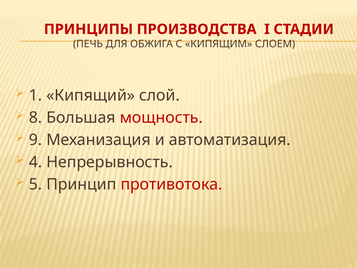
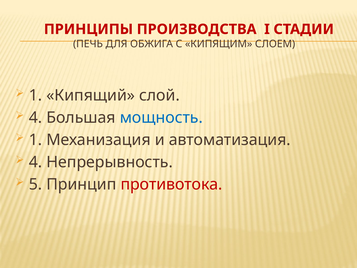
8: 8 -> 4 (36, 118)
мощность colour: red -> blue (161, 118)
9: 9 -> 1 (36, 140)
